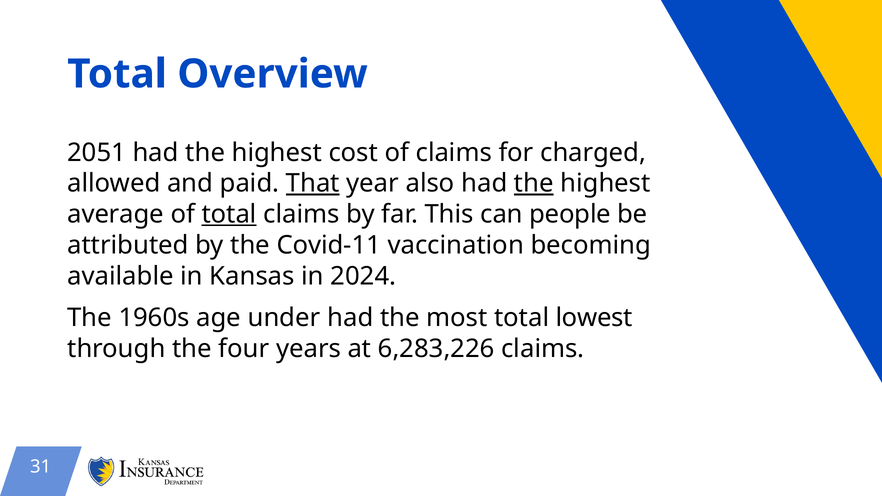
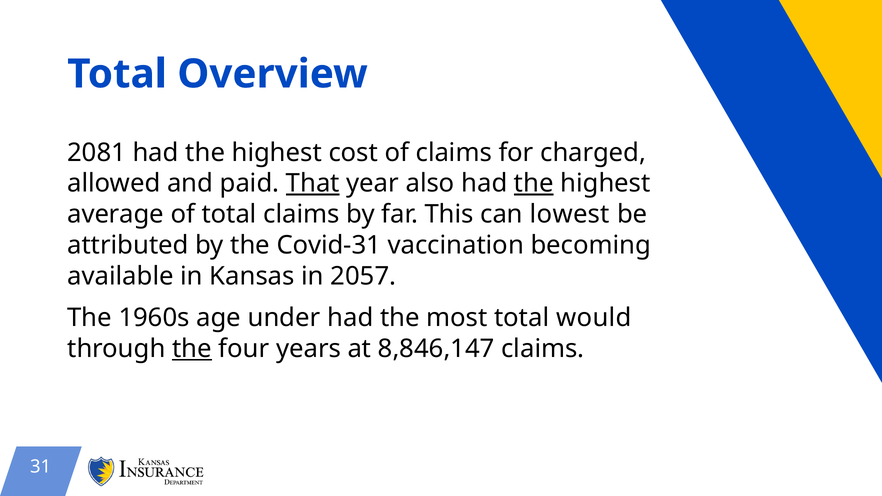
2051: 2051 -> 2081 (97, 153)
total underline: present -> none (229, 214)
people: people -> lowest (570, 214)
Covid-11: Covid-11 -> Covid-31 (329, 245)
2024: 2024 -> 2057 (363, 276)
lowest: lowest -> would (594, 318)
the underline: none -> present (192, 349)
6,283,226: 6,283,226 -> 8,846,147 (436, 349)
